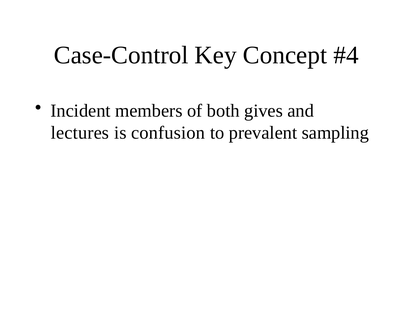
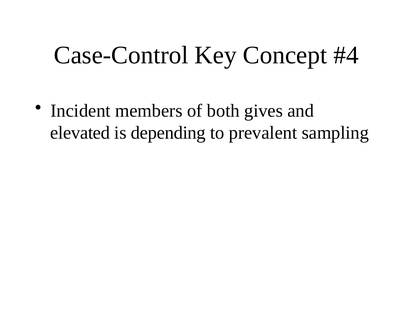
lectures: lectures -> elevated (80, 133)
confusion: confusion -> depending (168, 133)
